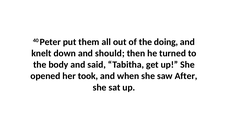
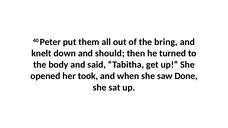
doing: doing -> bring (166, 42)
After: After -> Done (186, 76)
